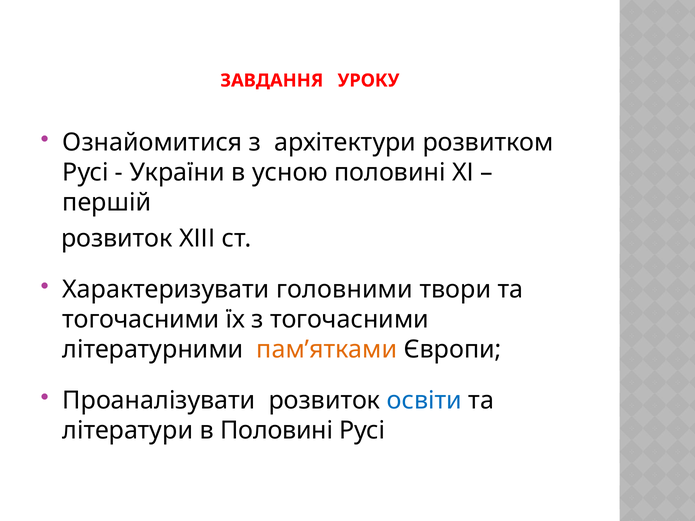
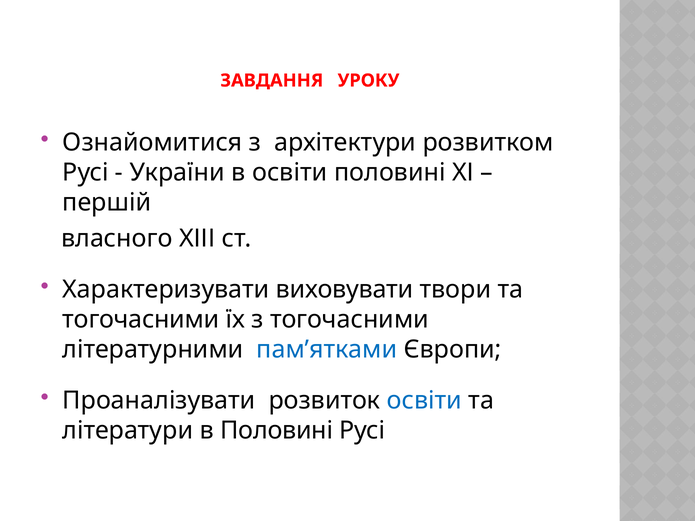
в усною: усною -> освіти (290, 173)
розвиток: розвиток -> власного (117, 239)
головними: головними -> виховувати (345, 290)
пам’ятками colour: orange -> blue (327, 350)
